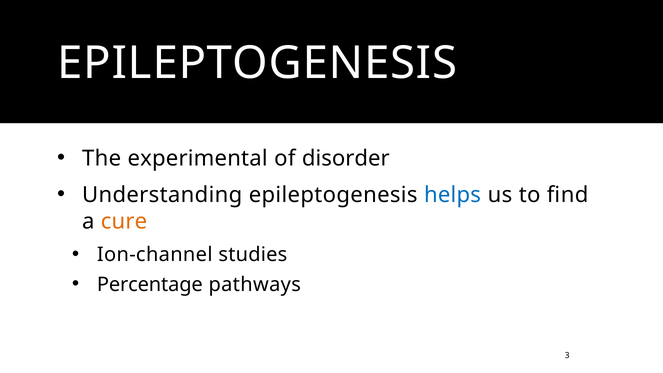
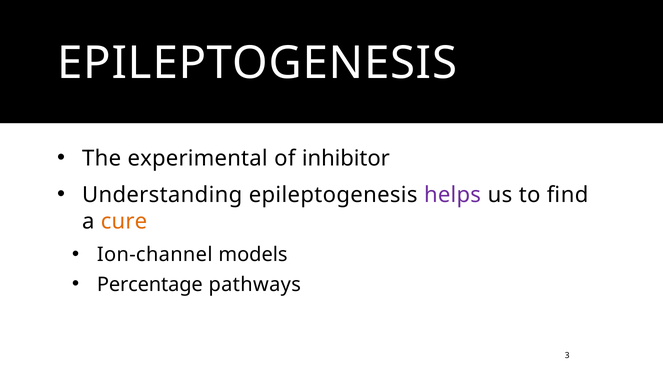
disorder: disorder -> inhibitor (346, 158)
helps colour: blue -> purple (452, 195)
studies: studies -> models (253, 255)
